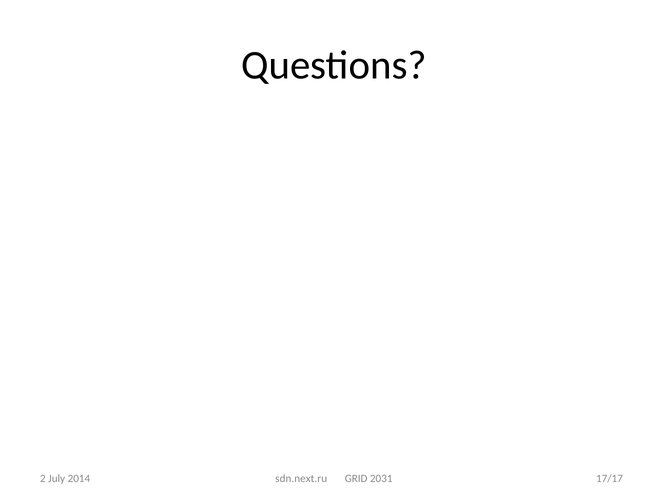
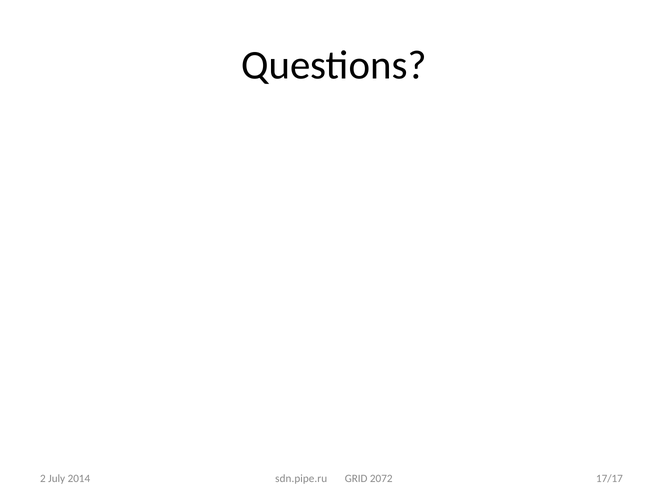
sdn.next.ru: sdn.next.ru -> sdn.pipe.ru (301, 478)
2031: 2031 -> 2072 (381, 478)
